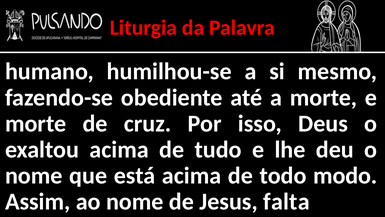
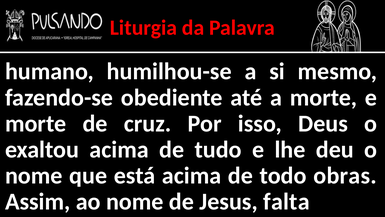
modo: modo -> obras (345, 175)
